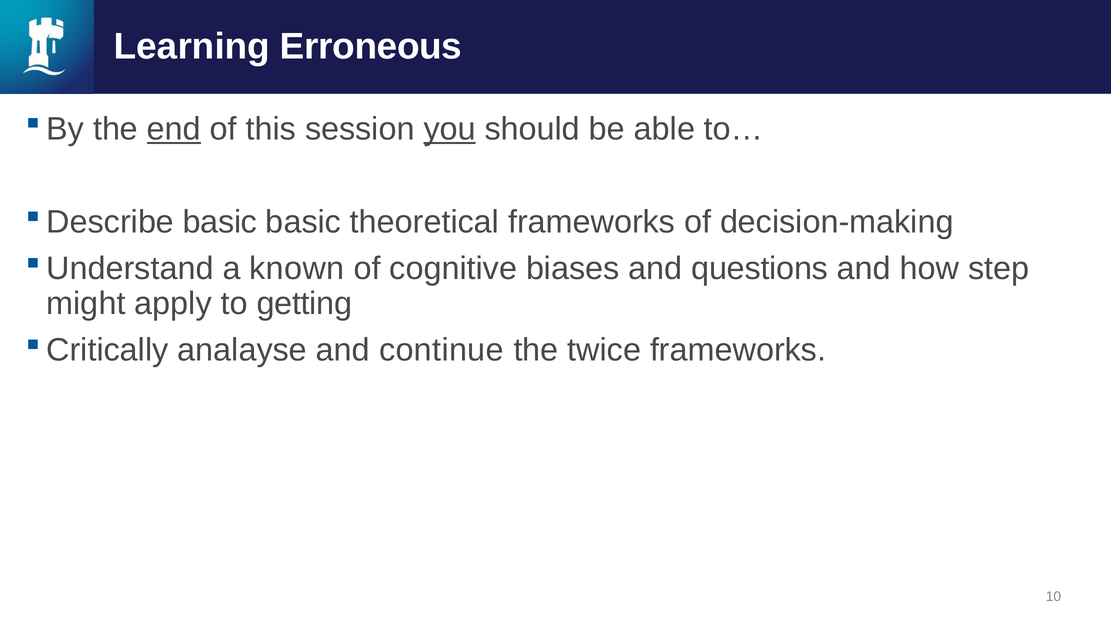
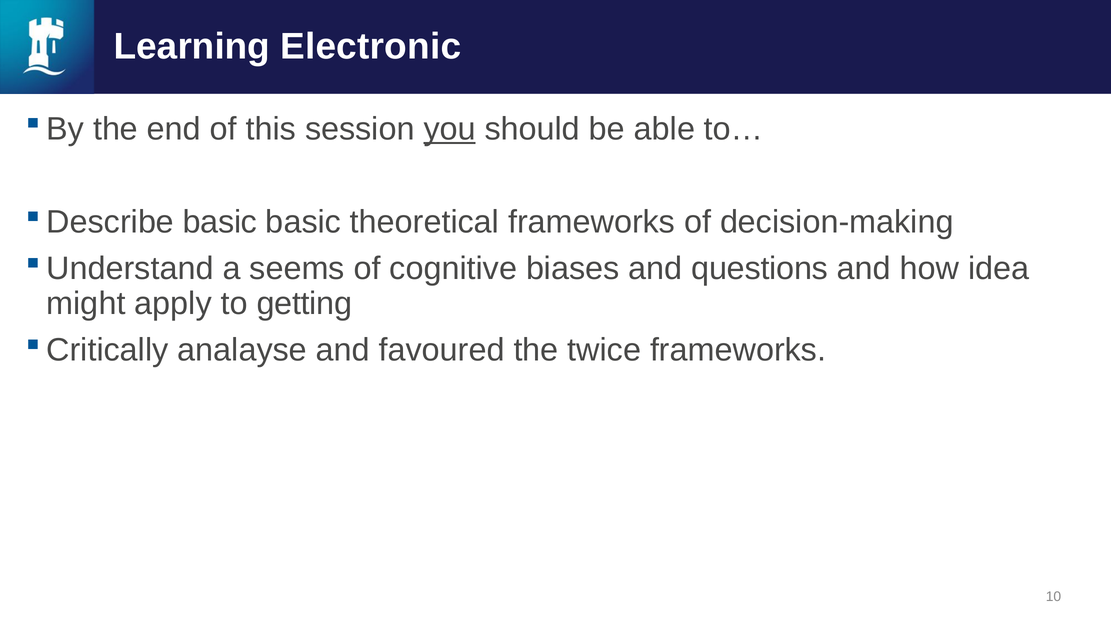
Erroneous: Erroneous -> Electronic (371, 46)
end underline: present -> none (174, 129)
known: known -> seems (297, 269)
step: step -> idea (999, 269)
continue: continue -> favoured (442, 350)
